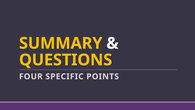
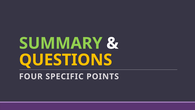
SUMMARY colour: yellow -> light green (61, 43)
